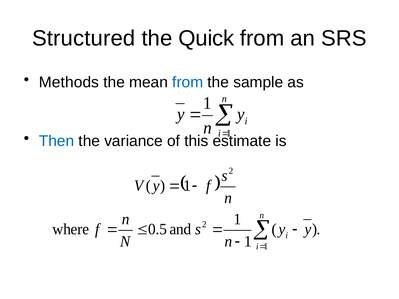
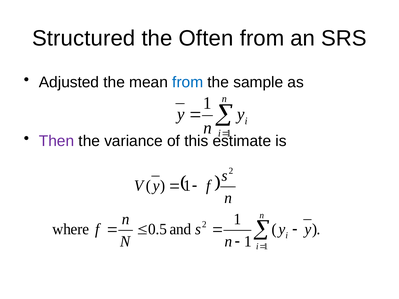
Quick: Quick -> Often (206, 38)
Methods: Methods -> Adjusted (69, 82)
Then colour: blue -> purple (57, 141)
